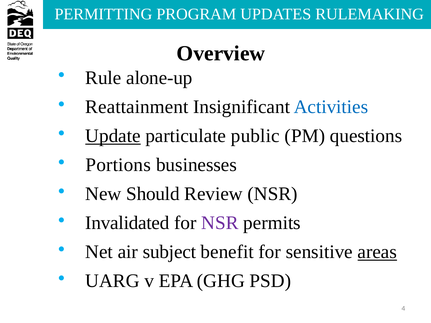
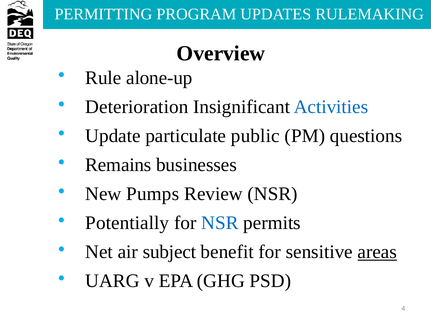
Reattainment: Reattainment -> Deterioration (137, 107)
Update underline: present -> none (113, 136)
Portions: Portions -> Remains (118, 165)
Should: Should -> Pumps (153, 194)
Invalidated: Invalidated -> Potentially (127, 223)
NSR colour: purple -> blue (220, 223)
